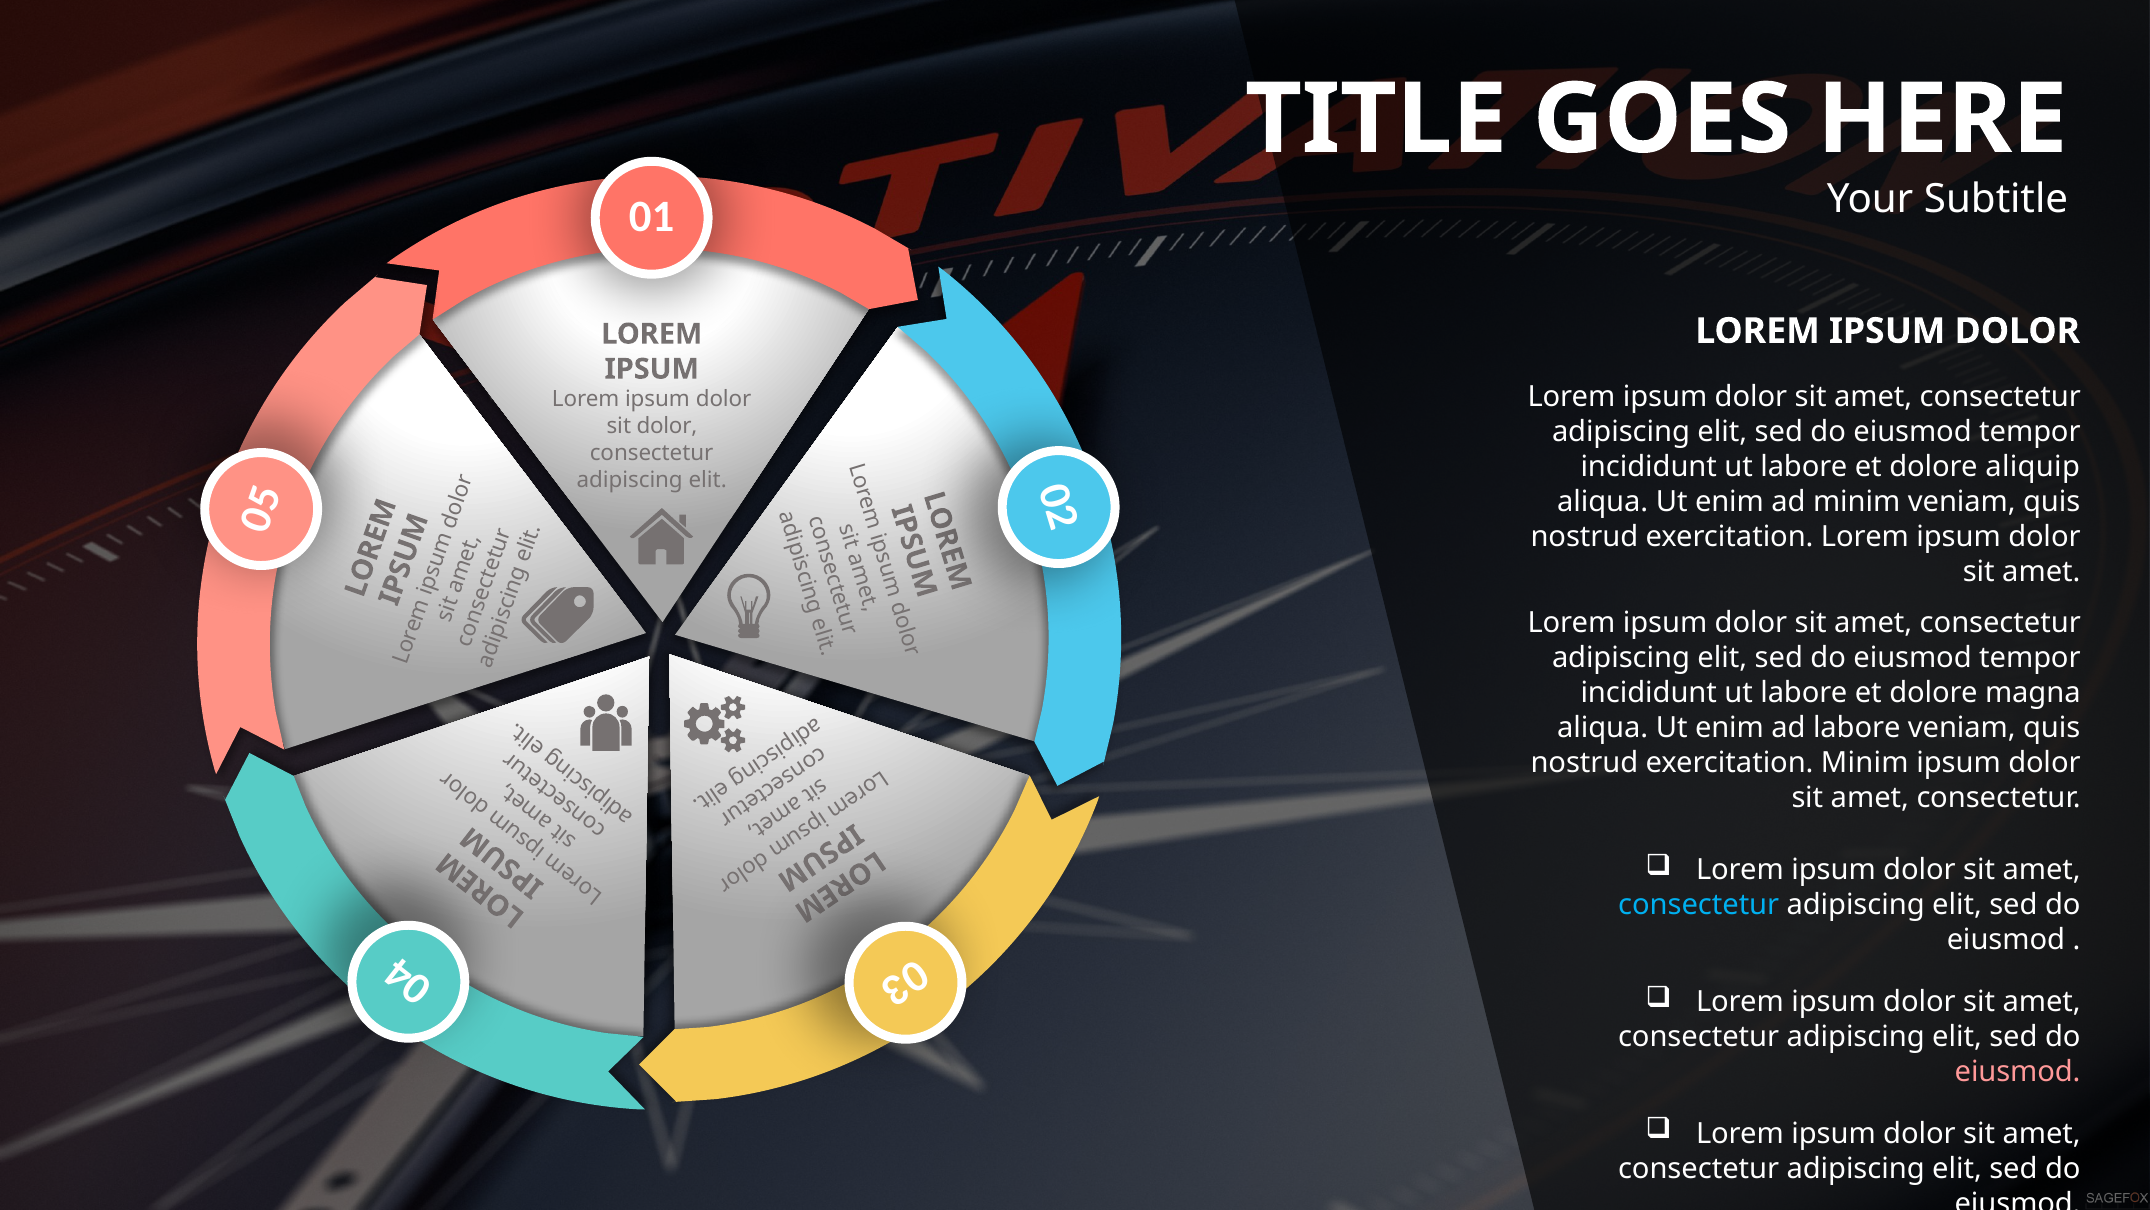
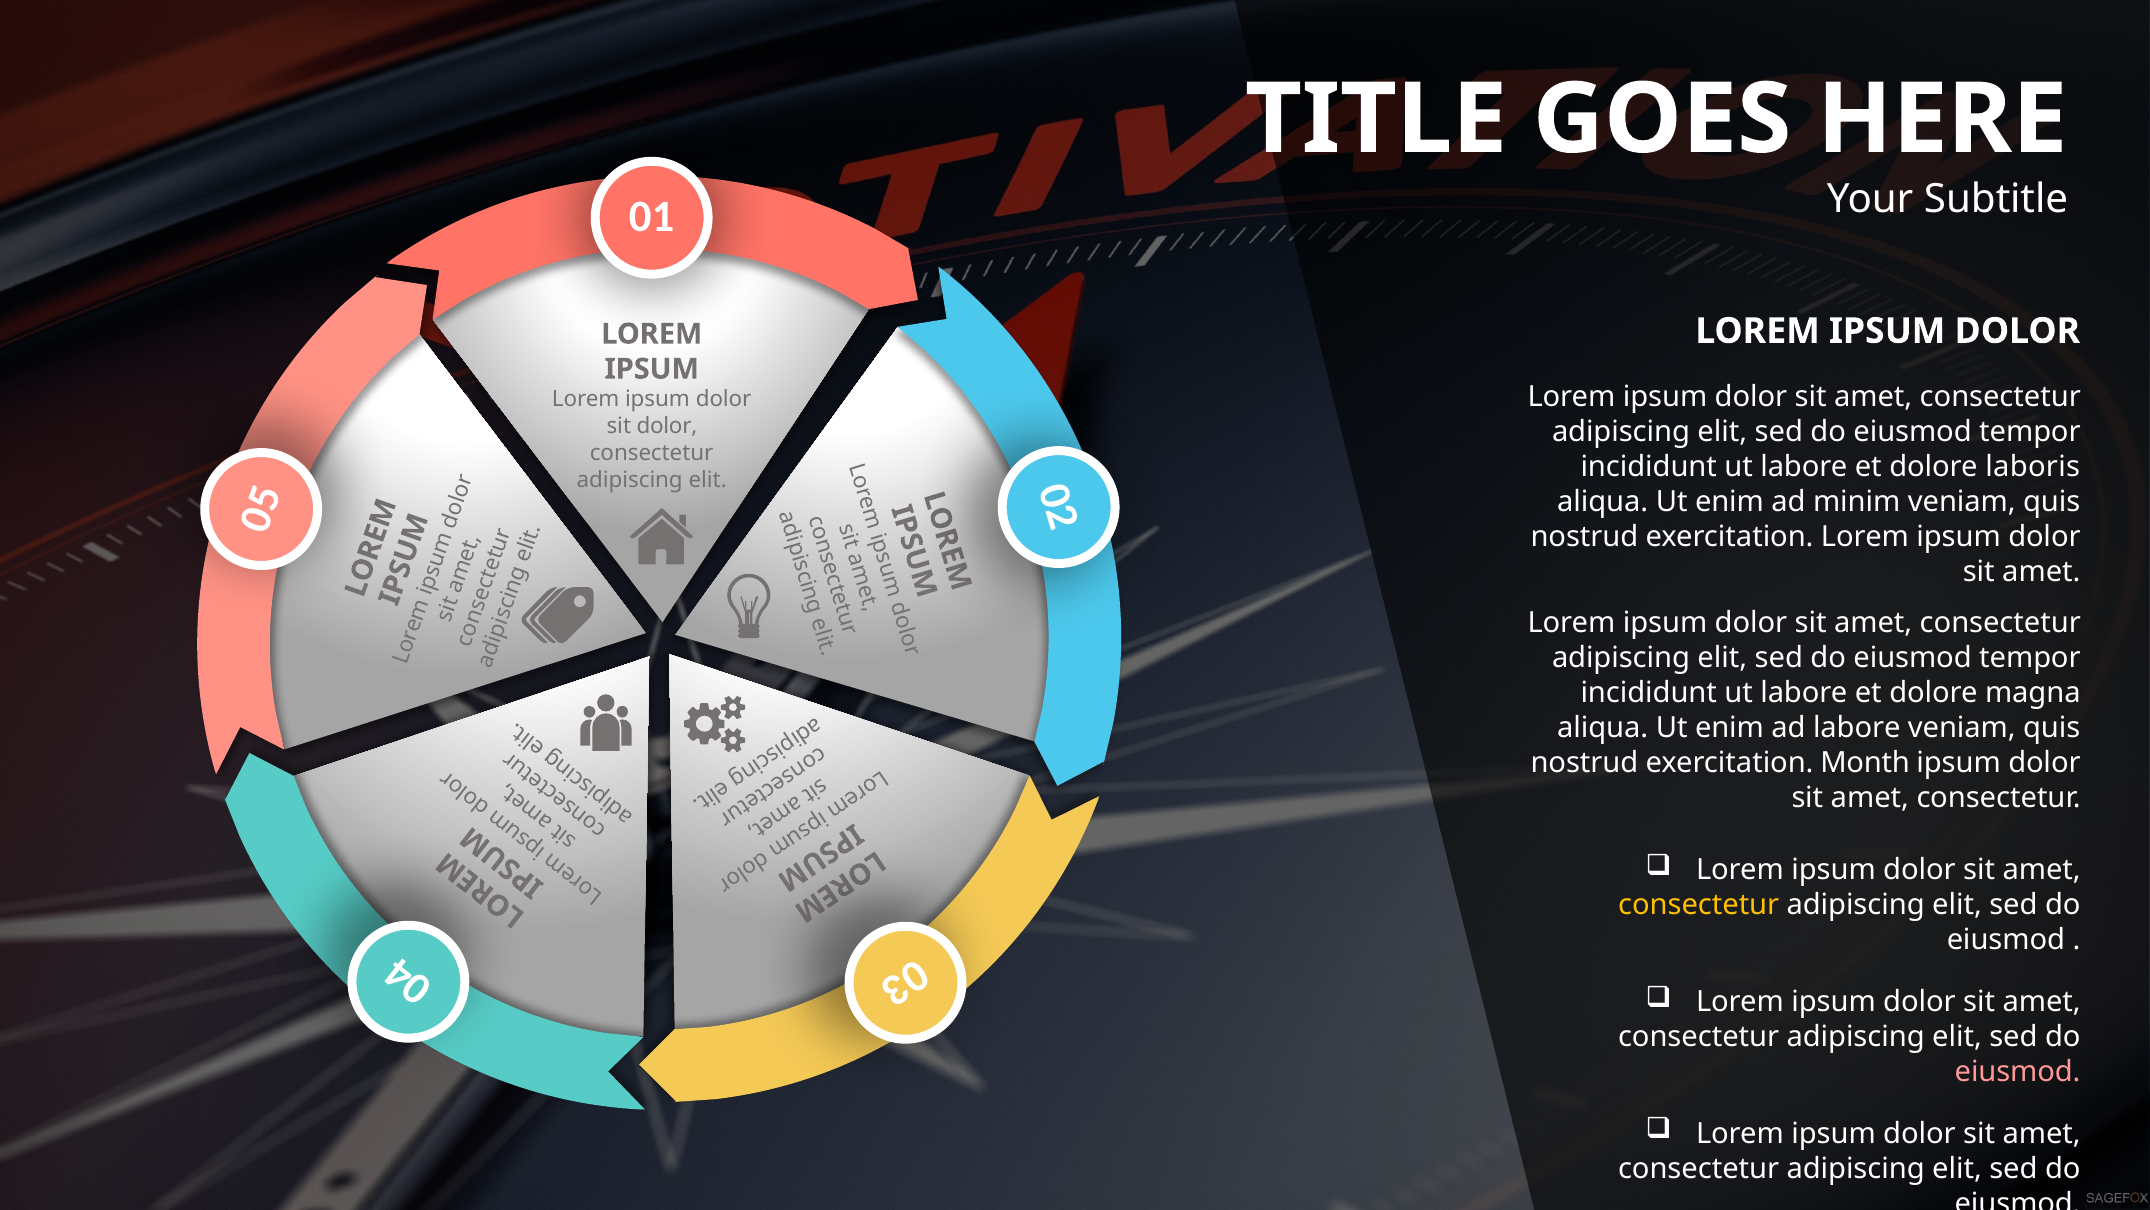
aliquip: aliquip -> laboris (2033, 466)
exercitation Minim: Minim -> Month (1865, 762)
consectetur colour: light blue -> yellow (1699, 905)
